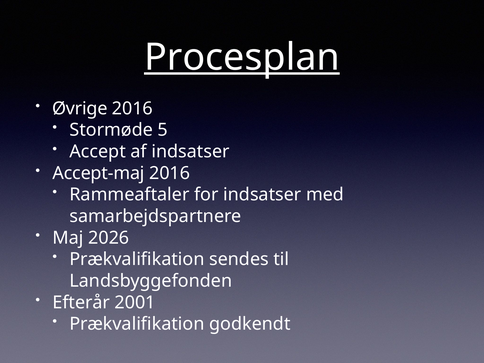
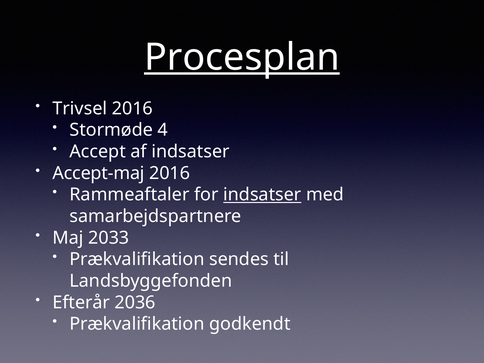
Øvrige: Øvrige -> Trivsel (80, 108)
5: 5 -> 4 (163, 130)
indsatser underline: none -> present (262, 195)
2026: 2026 -> 2033 (109, 238)
2001: 2001 -> 2036 (135, 302)
